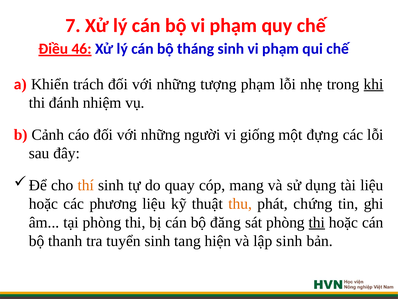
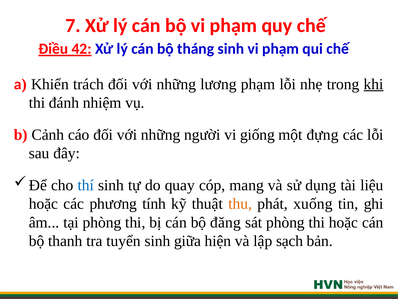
46: 46 -> 42 (82, 49)
tượng: tượng -> lương (218, 84)
thí colour: orange -> blue (86, 185)
phương liệu: liệu -> tính (154, 203)
chứng: chứng -> xuống (313, 203)
thi underline: present -> none (317, 222)
tang: tang -> giữa (188, 241)
lập sinh: sinh -> sạch (290, 241)
